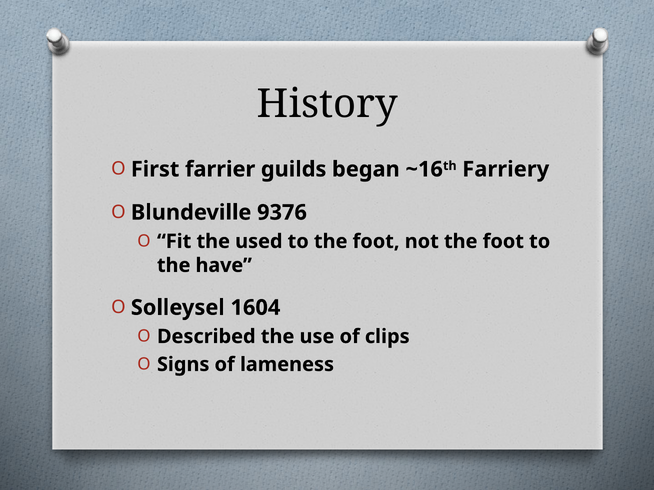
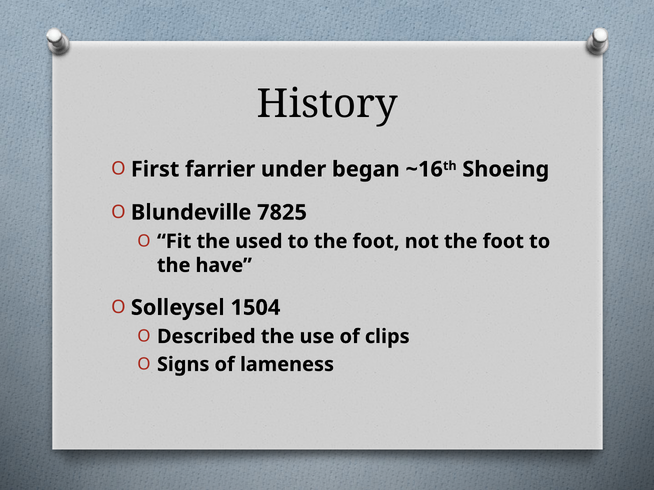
guilds: guilds -> under (294, 169)
Farriery: Farriery -> Shoeing (506, 169)
9376: 9376 -> 7825 (282, 213)
1604: 1604 -> 1504 (255, 308)
